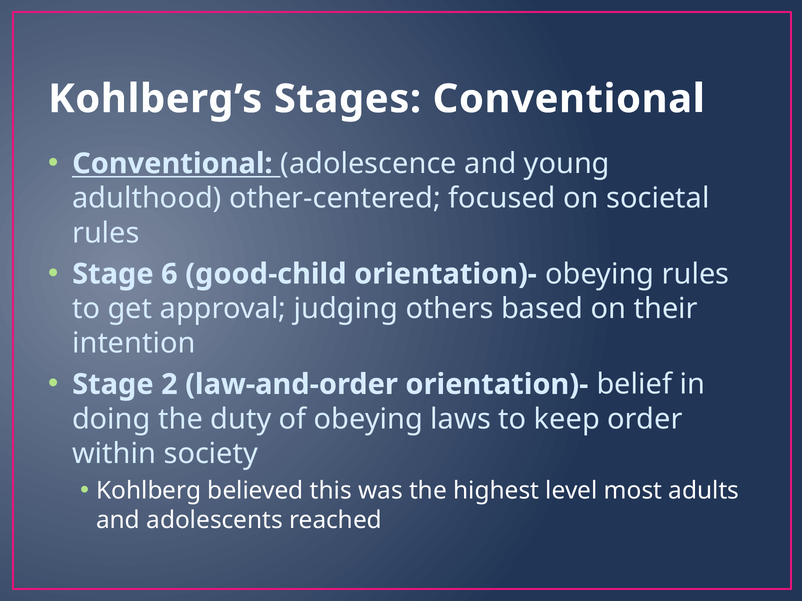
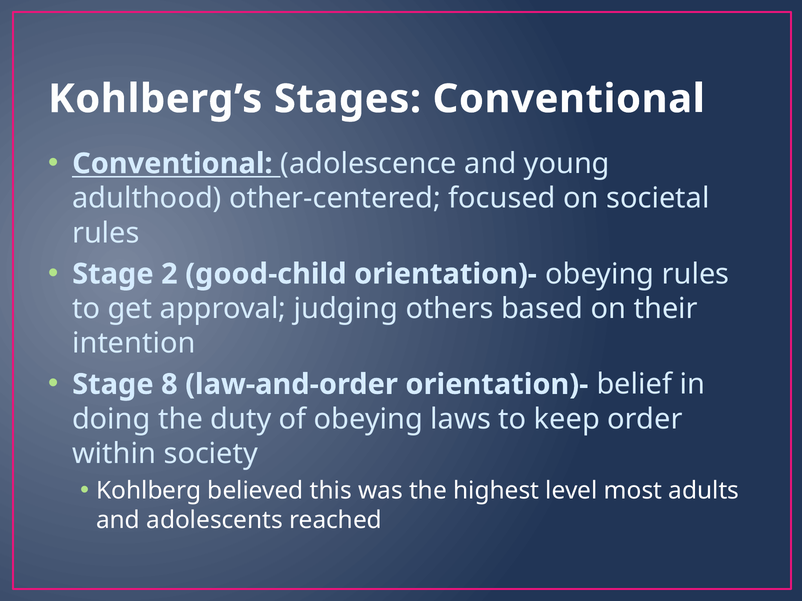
6: 6 -> 2 (169, 274)
2: 2 -> 8 (169, 385)
